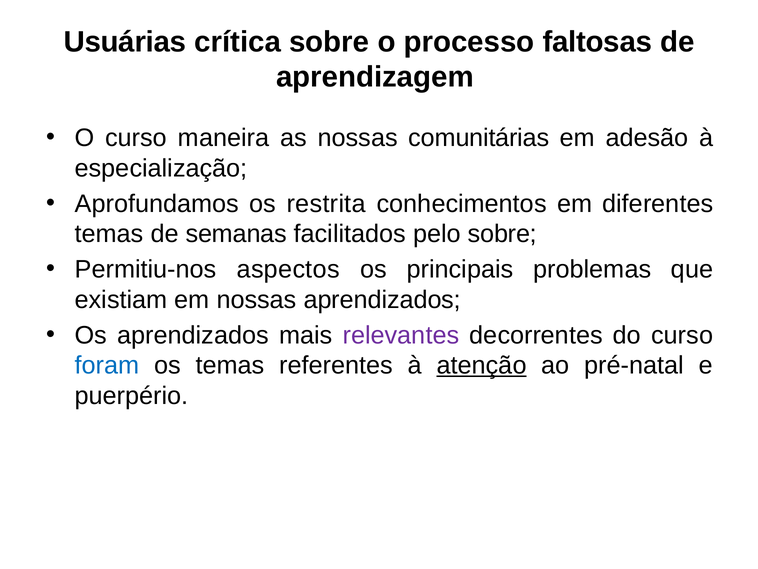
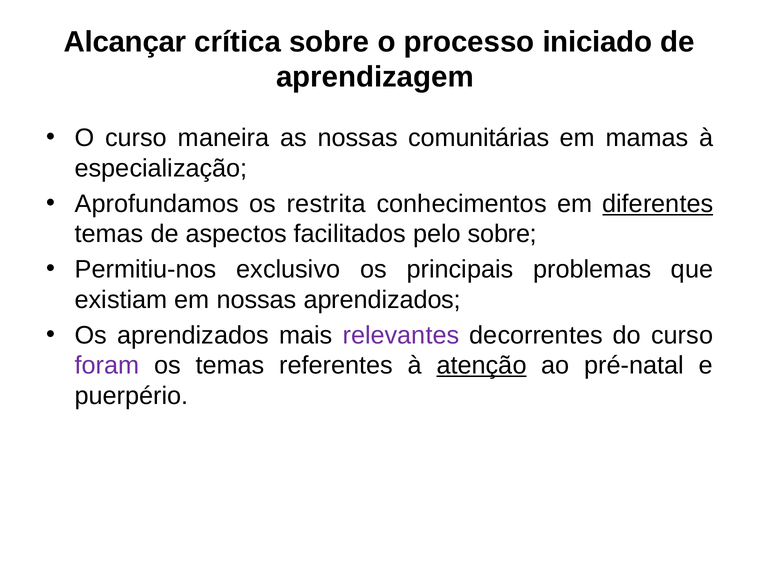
Usuárias: Usuárias -> Alcançar (125, 42)
faltosas: faltosas -> iniciado (597, 42)
adesão: adesão -> mamas (647, 138)
diferentes underline: none -> present (658, 204)
semanas: semanas -> aspectos (236, 234)
aspectos: aspectos -> exclusivo (288, 269)
foram colour: blue -> purple (107, 365)
